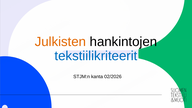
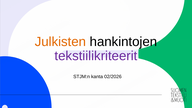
tekstiilikriteerit colour: blue -> purple (96, 56)
